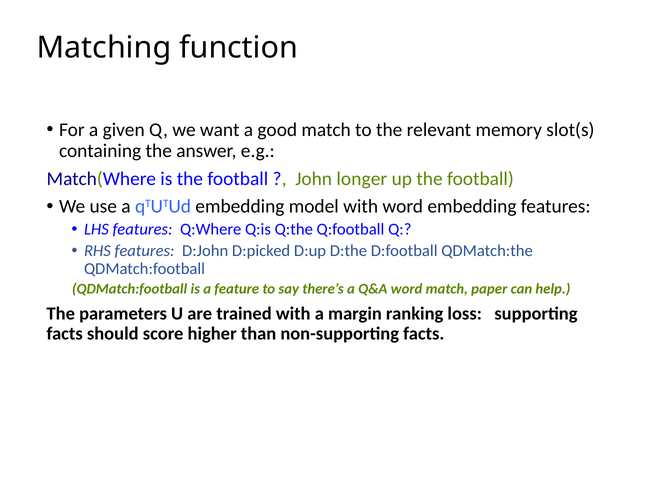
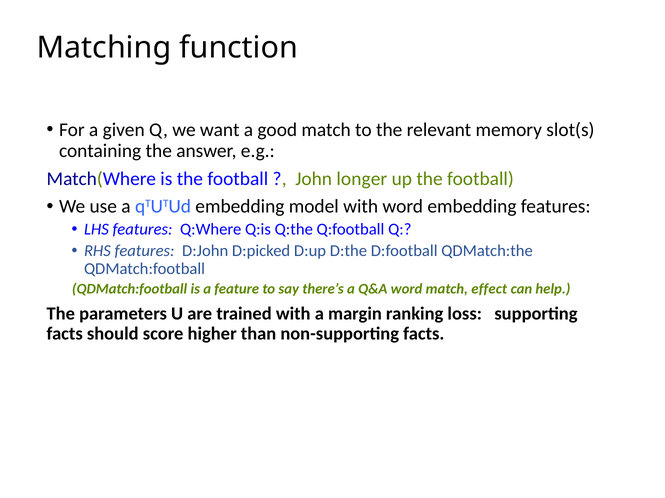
paper: paper -> effect (489, 289)
